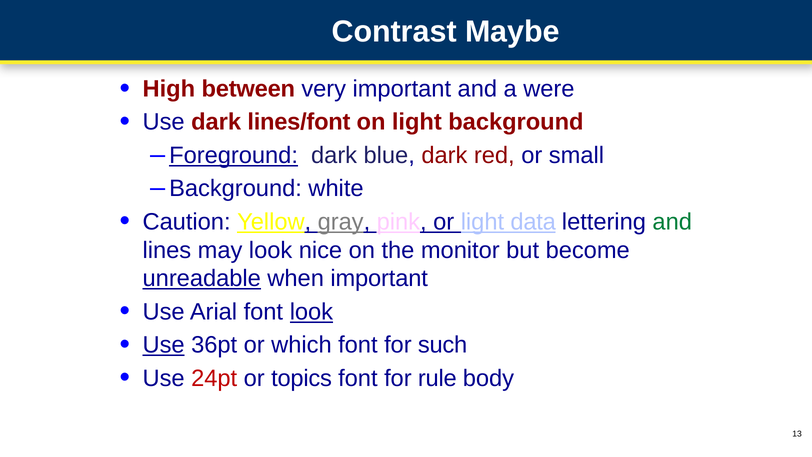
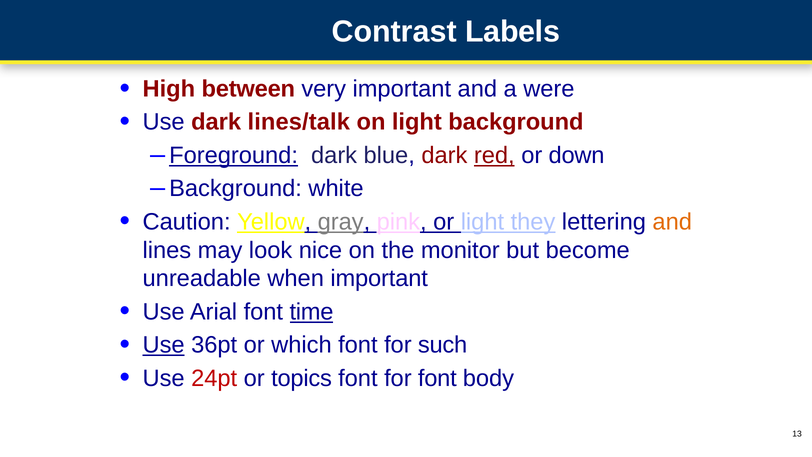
Maybe: Maybe -> Labels (513, 32)
lines/font: lines/font -> lines/talk (299, 122)
red underline: none -> present (494, 155)
small: small -> down (577, 155)
data: data -> they (533, 222)
and colour: green -> orange (672, 222)
unreadable underline: present -> none (202, 279)
font look: look -> time (312, 312)
for rule: rule -> font (437, 378)
